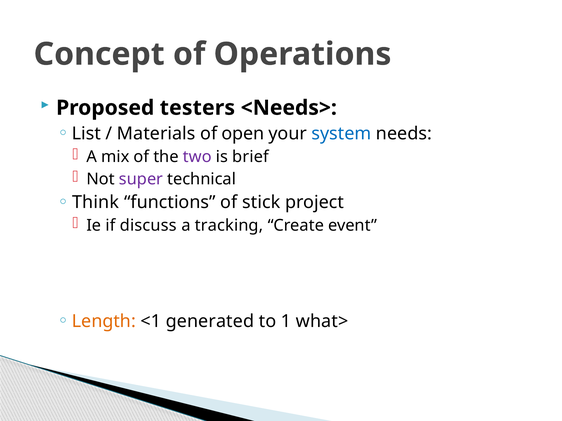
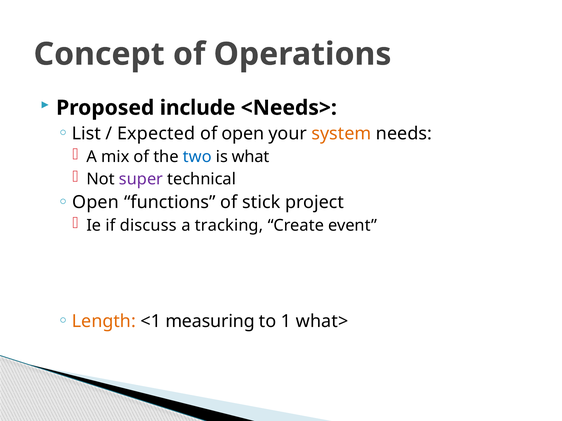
testers: testers -> include (198, 108)
Materials: Materials -> Expected (156, 134)
system colour: blue -> orange (341, 134)
two colour: purple -> blue (197, 157)
brief: brief -> what (251, 157)
Think: Think -> Open (96, 203)
generated: generated -> measuring (210, 321)
